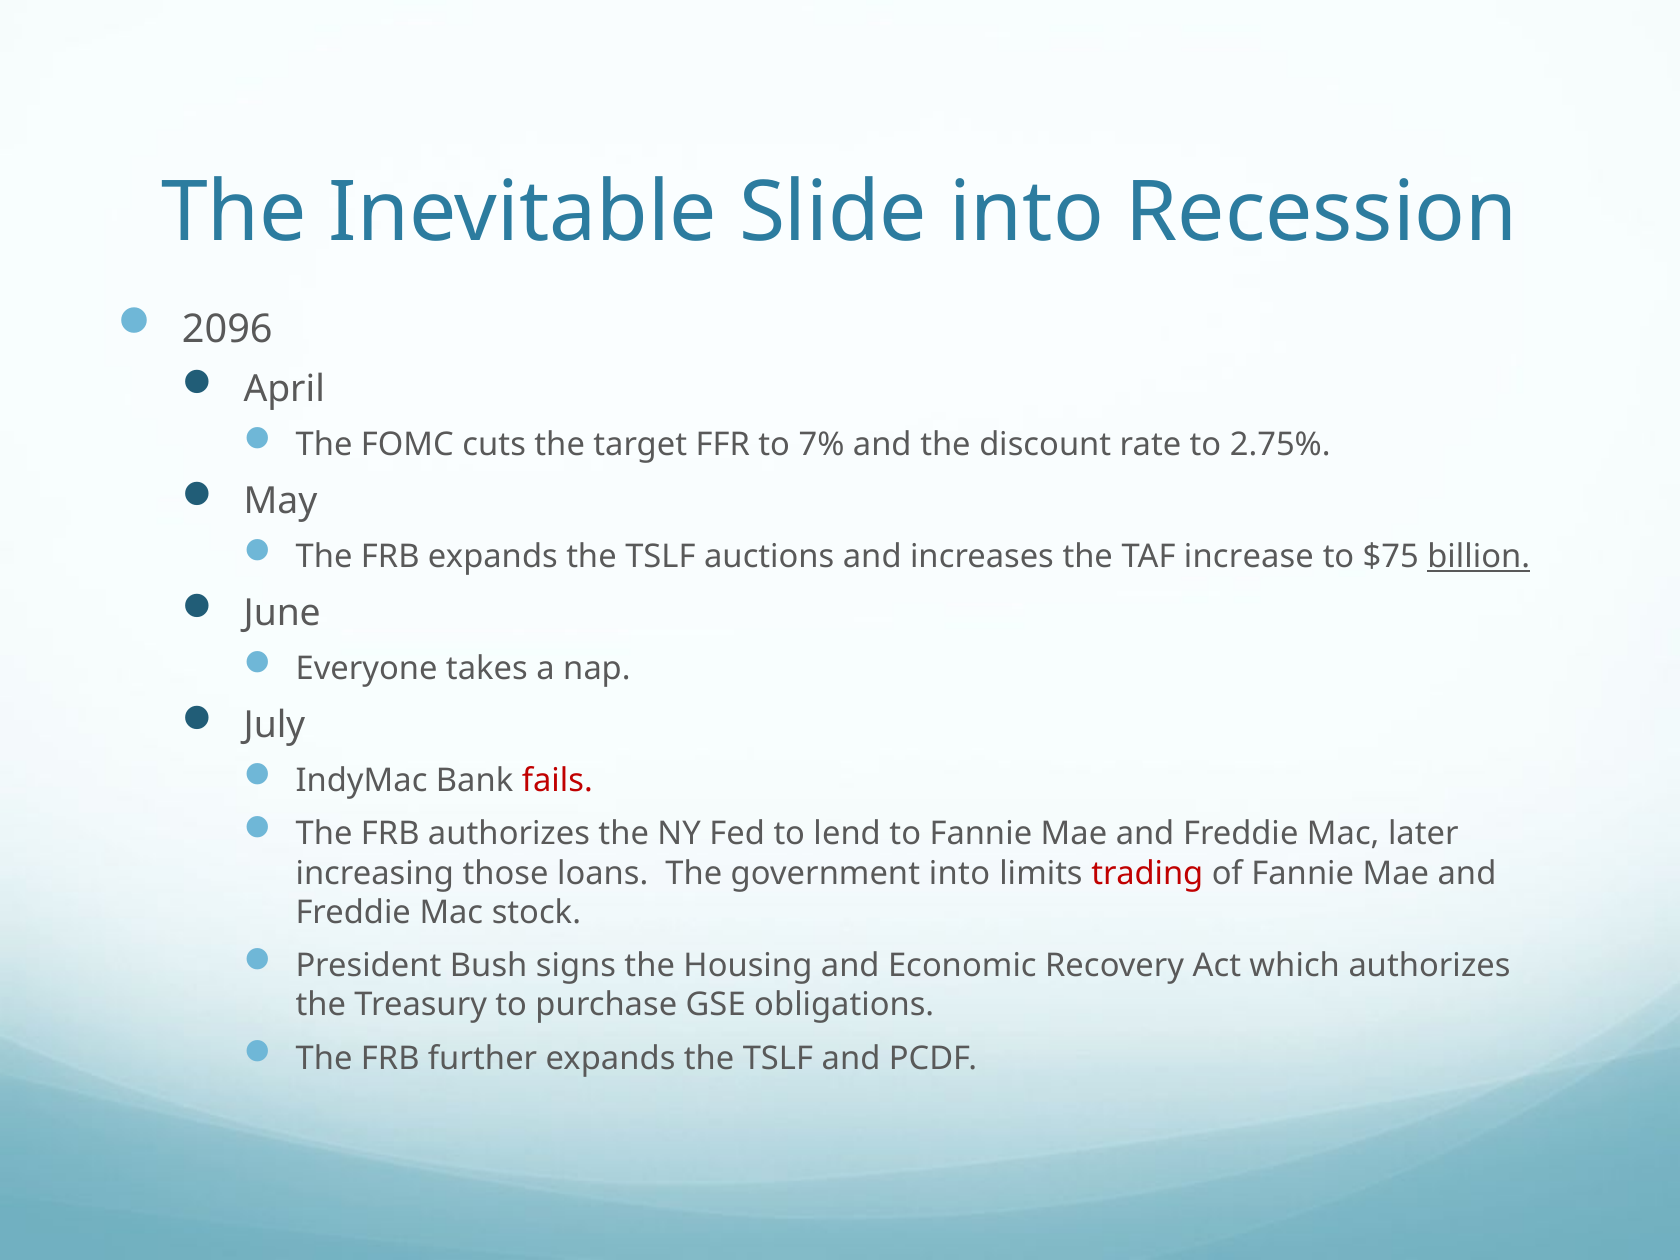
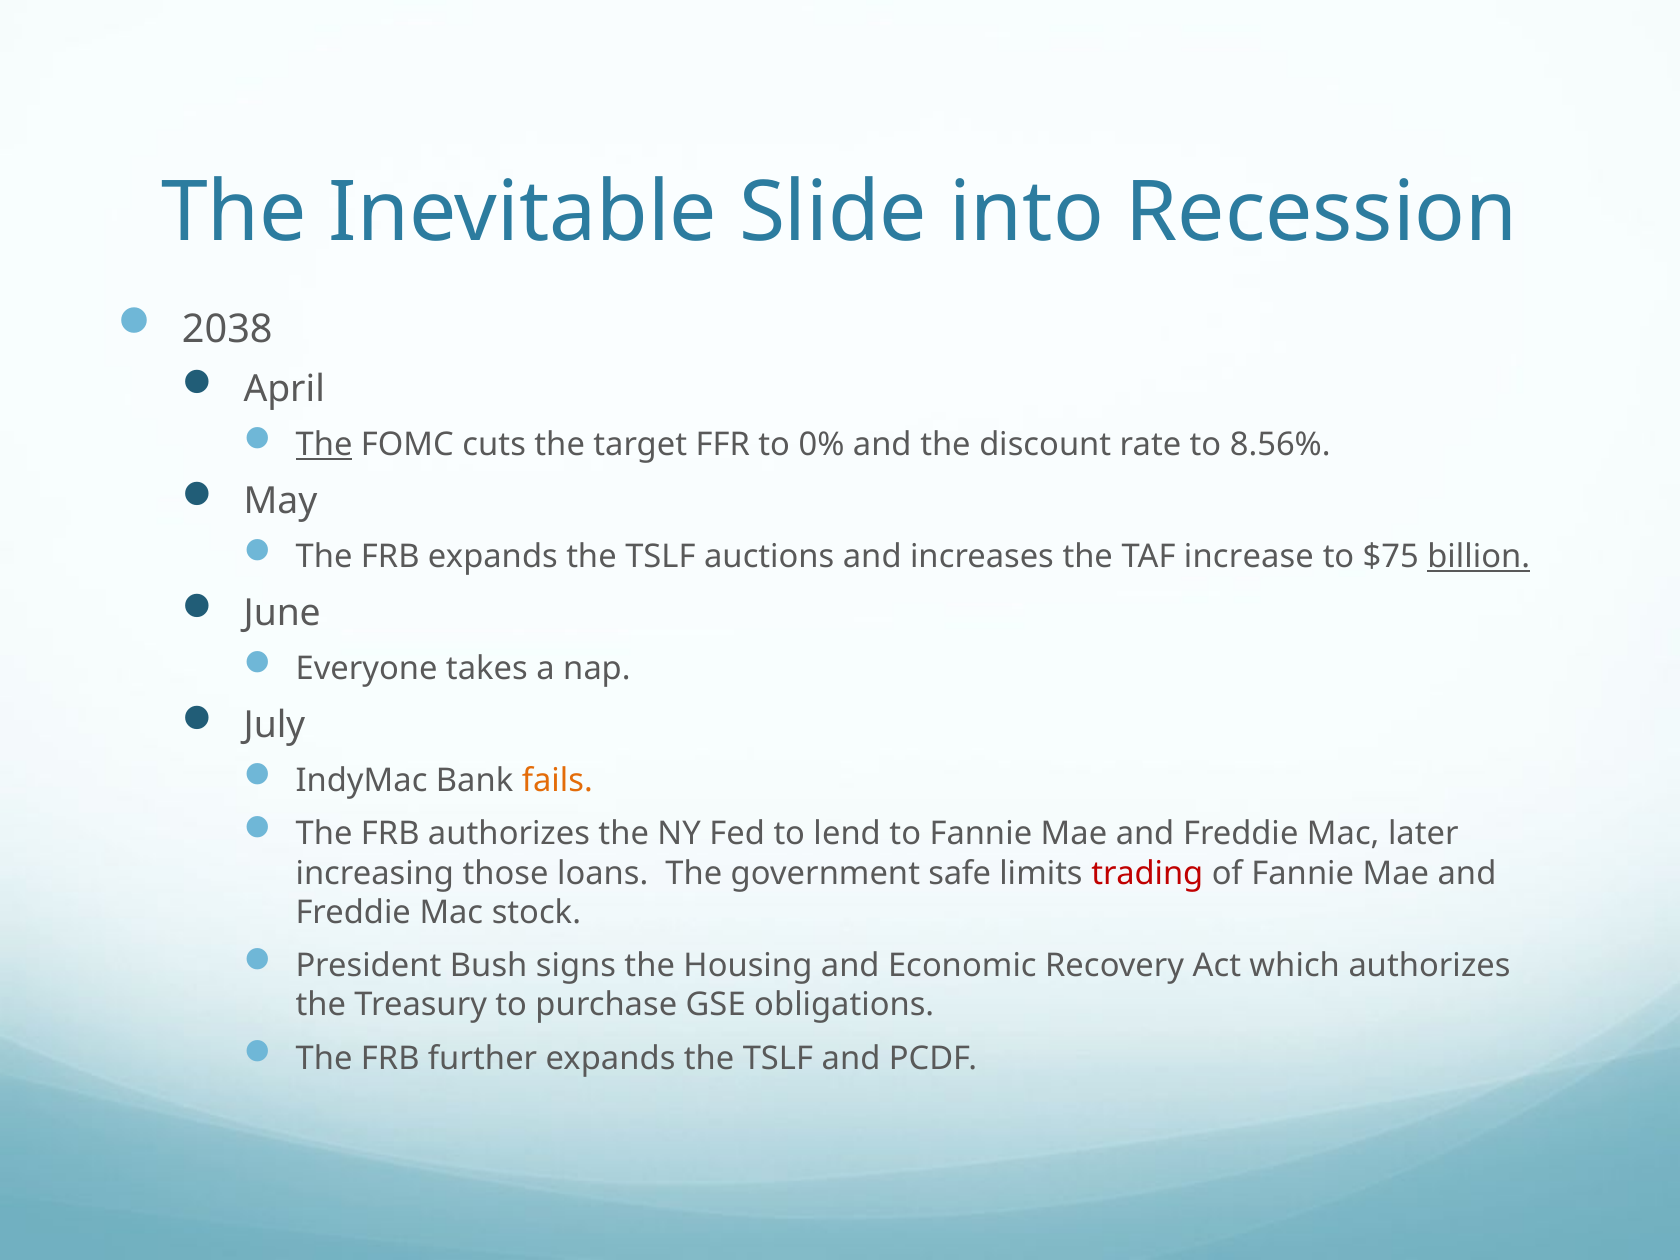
2096: 2096 -> 2038 (227, 329)
The underline: none -> present (324, 445)
7%: 7% -> 0% (822, 445)
2.75%: 2.75% -> 8.56% (1280, 445)
fails colour: red -> orange (557, 781)
government into: into -> safe (960, 873)
